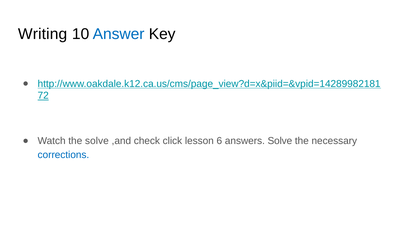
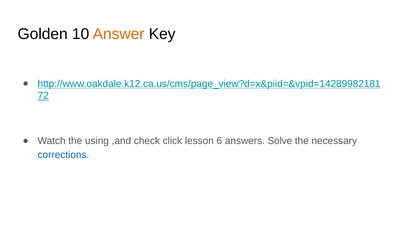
Writing: Writing -> Golden (43, 34)
Answer colour: blue -> orange (119, 34)
the solve: solve -> using (97, 141)
